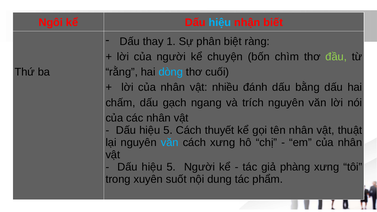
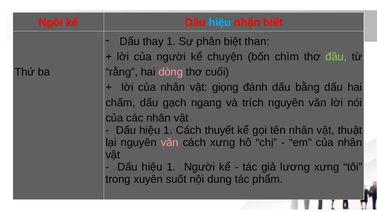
ràng: ràng -> than (257, 41)
dòng colour: light blue -> pink (171, 72)
nhiều: nhiều -> giọng (225, 87)
5: 5 -> 1 (168, 130)
văn colour: light blue -> pink (170, 143)
5: 5 -> 1 (171, 167)
phàng: phàng -> lương (295, 167)
